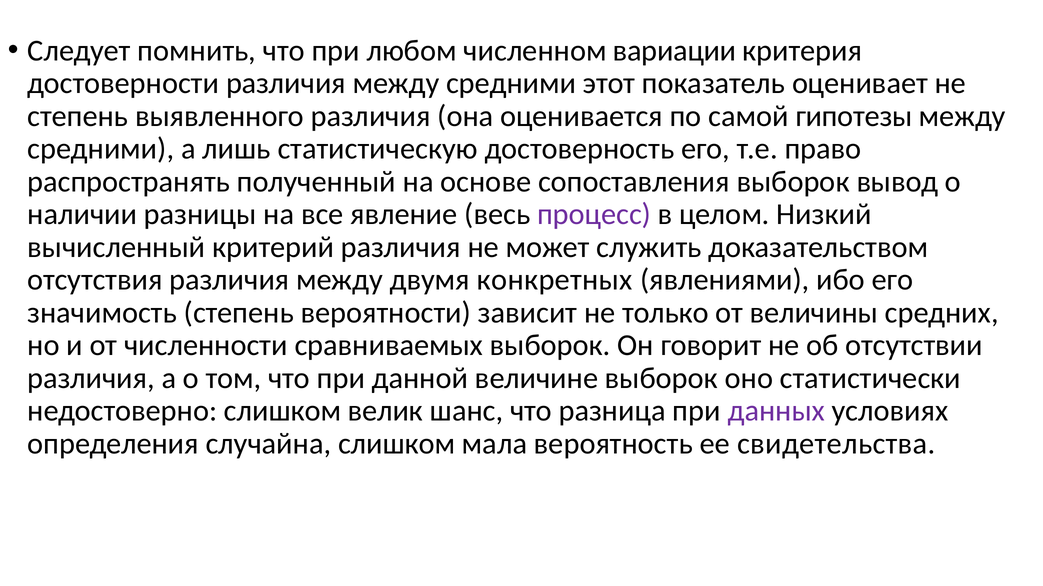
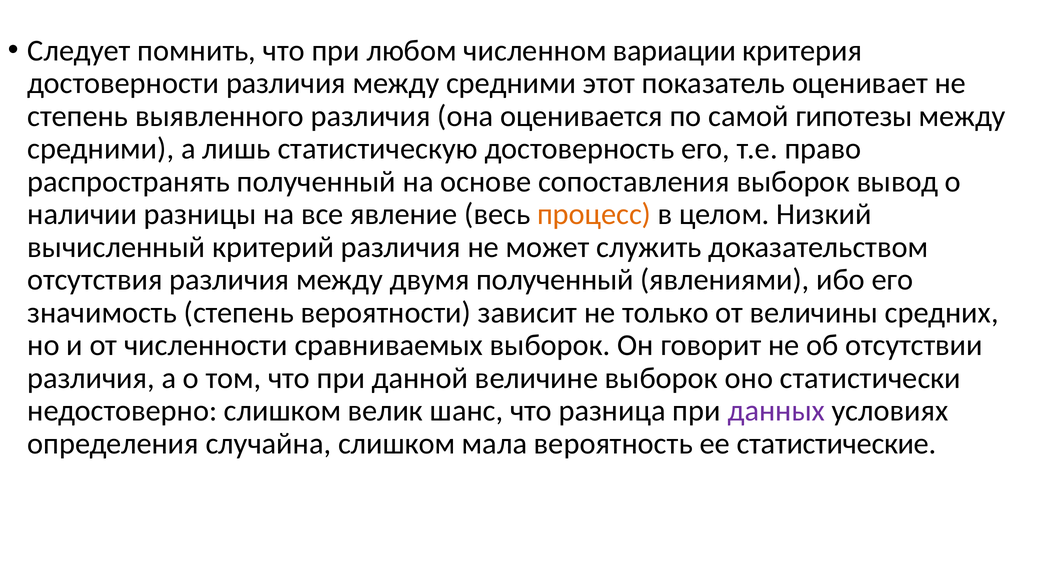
процесс colour: purple -> orange (594, 215)
двумя конкретных: конкретных -> полученный (555, 280)
свидетельства: свидетельства -> статистические (837, 444)
